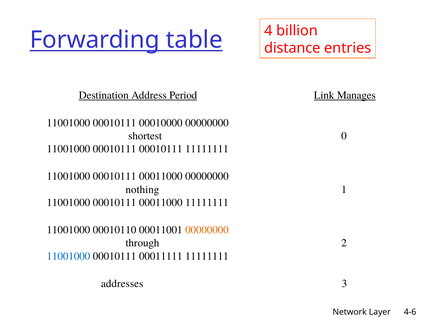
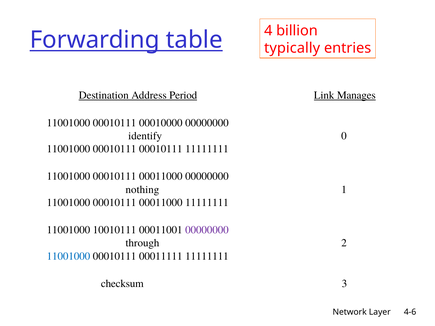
distance: distance -> typically (292, 48)
shortest: shortest -> identify (145, 136)
00010110: 00010110 -> 10010111 (115, 230)
00000000 colour: orange -> purple (207, 230)
addresses: addresses -> checksum (122, 284)
